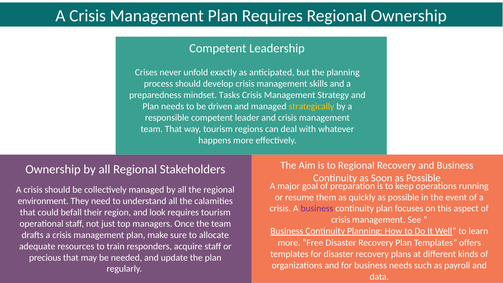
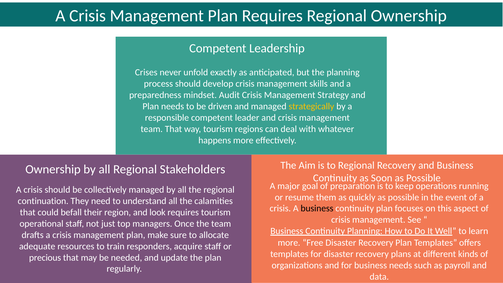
Tasks: Tasks -> Audit (229, 95)
environment: environment -> continuation (43, 201)
business colour: purple -> black (317, 209)
